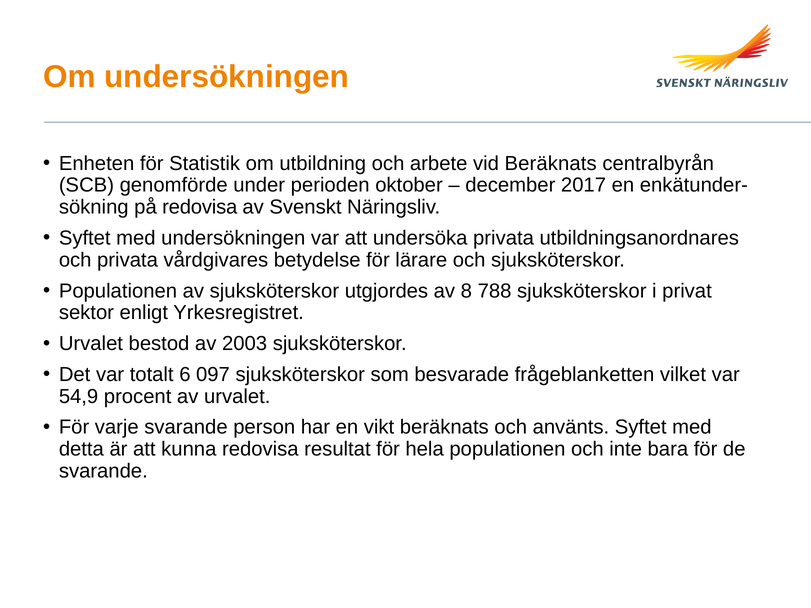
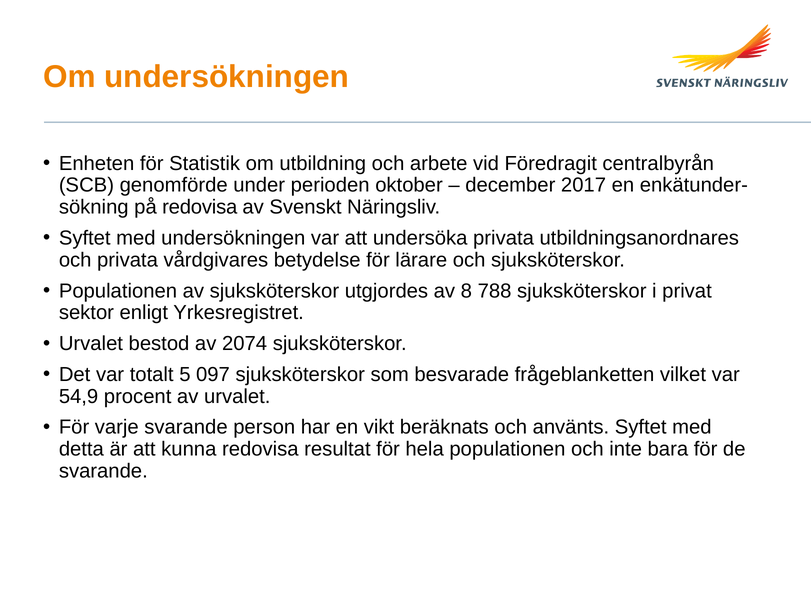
vid Beräknats: Beräknats -> Föredragit (551, 163)
2003: 2003 -> 2074 (245, 344)
6: 6 -> 5 (185, 375)
